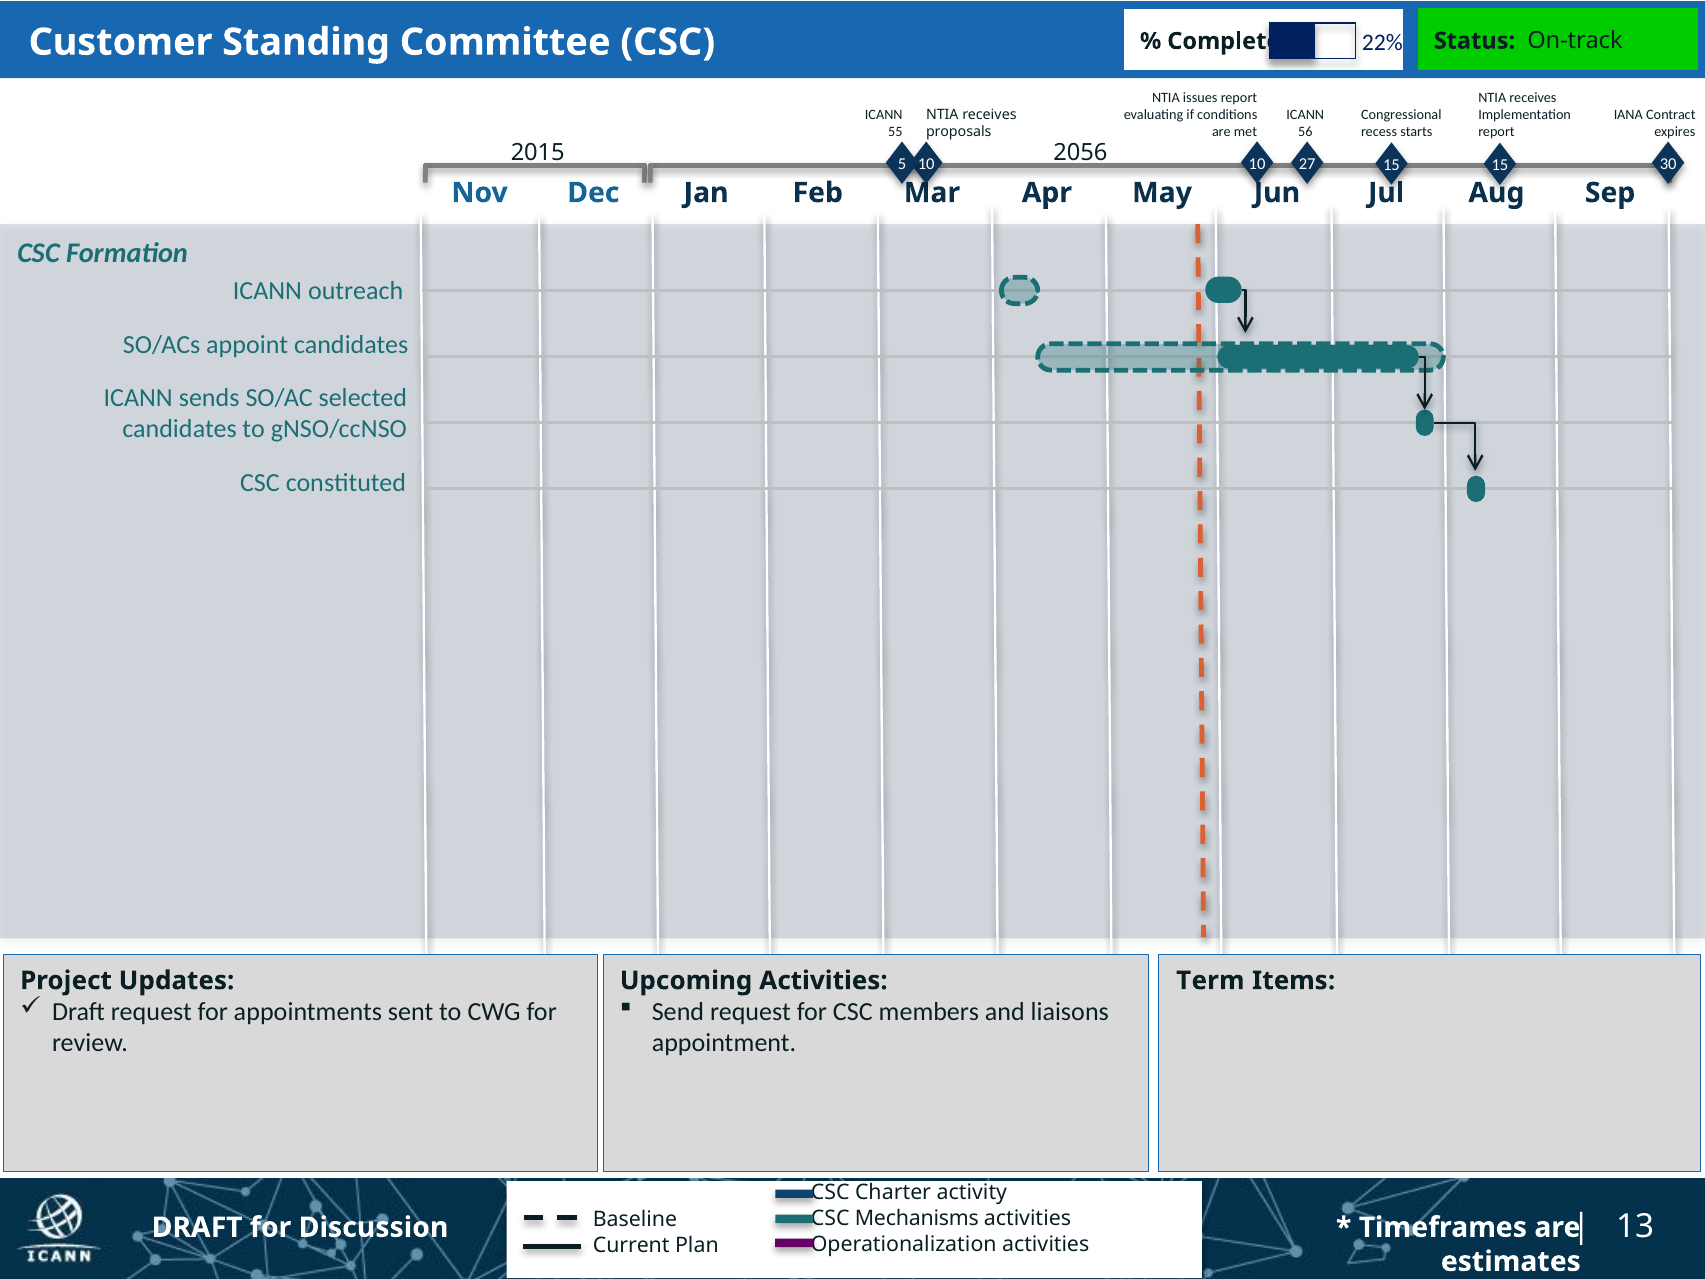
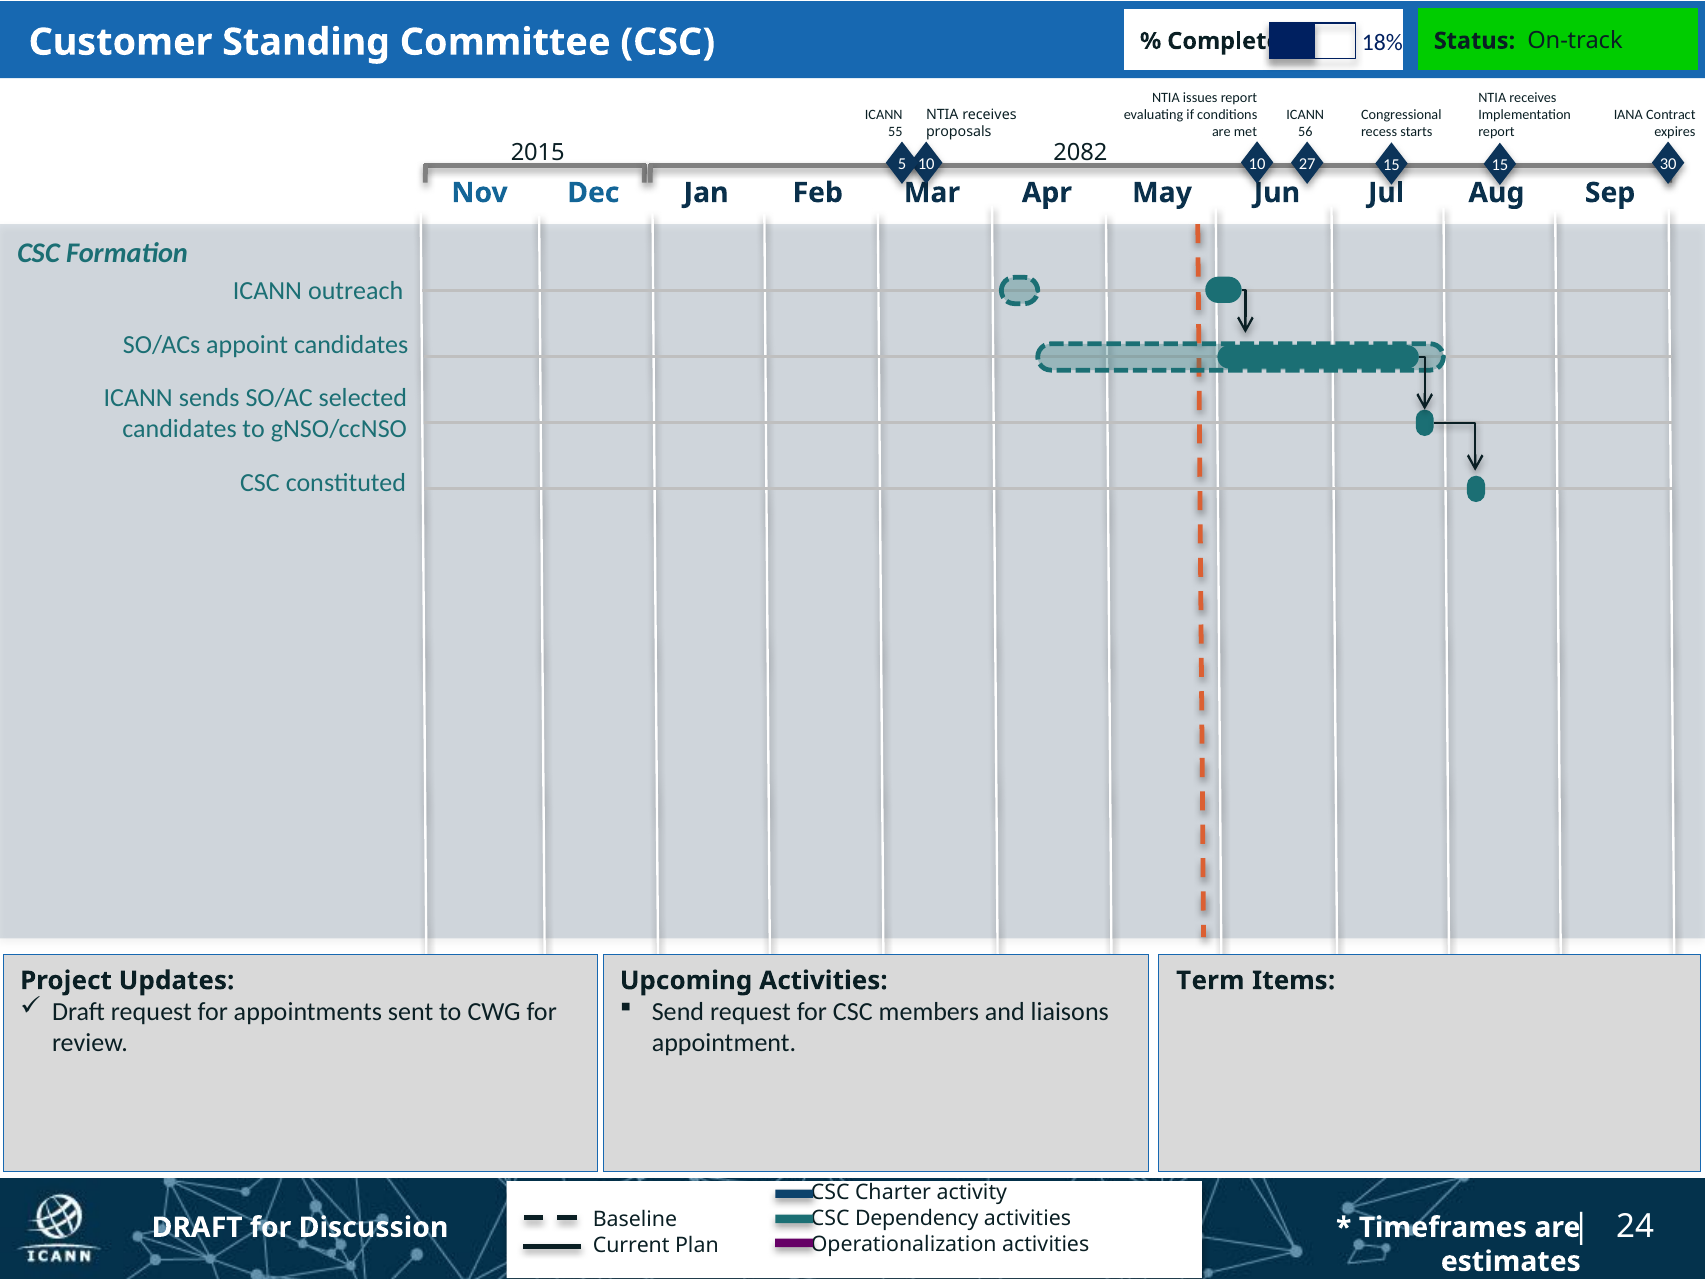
22%: 22% -> 18% (1382, 43)
2056: 2056 -> 2082 (1080, 152)
Mechanisms: Mechanisms -> Dependency (917, 1218)
13: 13 -> 24 (1635, 1227)
